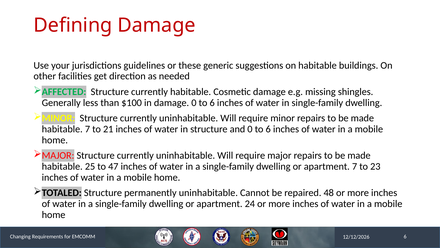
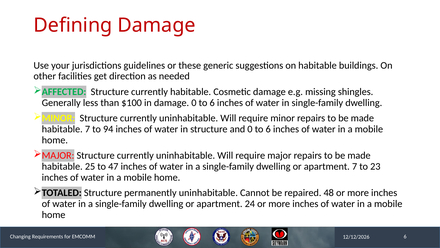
21: 21 -> 94 (108, 129)
